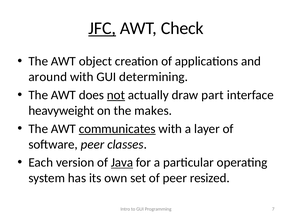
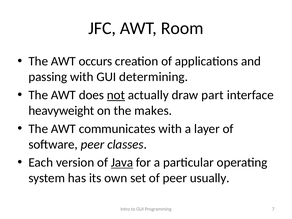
JFC underline: present -> none (102, 28)
Check: Check -> Room (182, 28)
object: object -> occurs (95, 61)
around: around -> passing (48, 77)
communicates underline: present -> none (117, 129)
resized: resized -> usually (210, 178)
